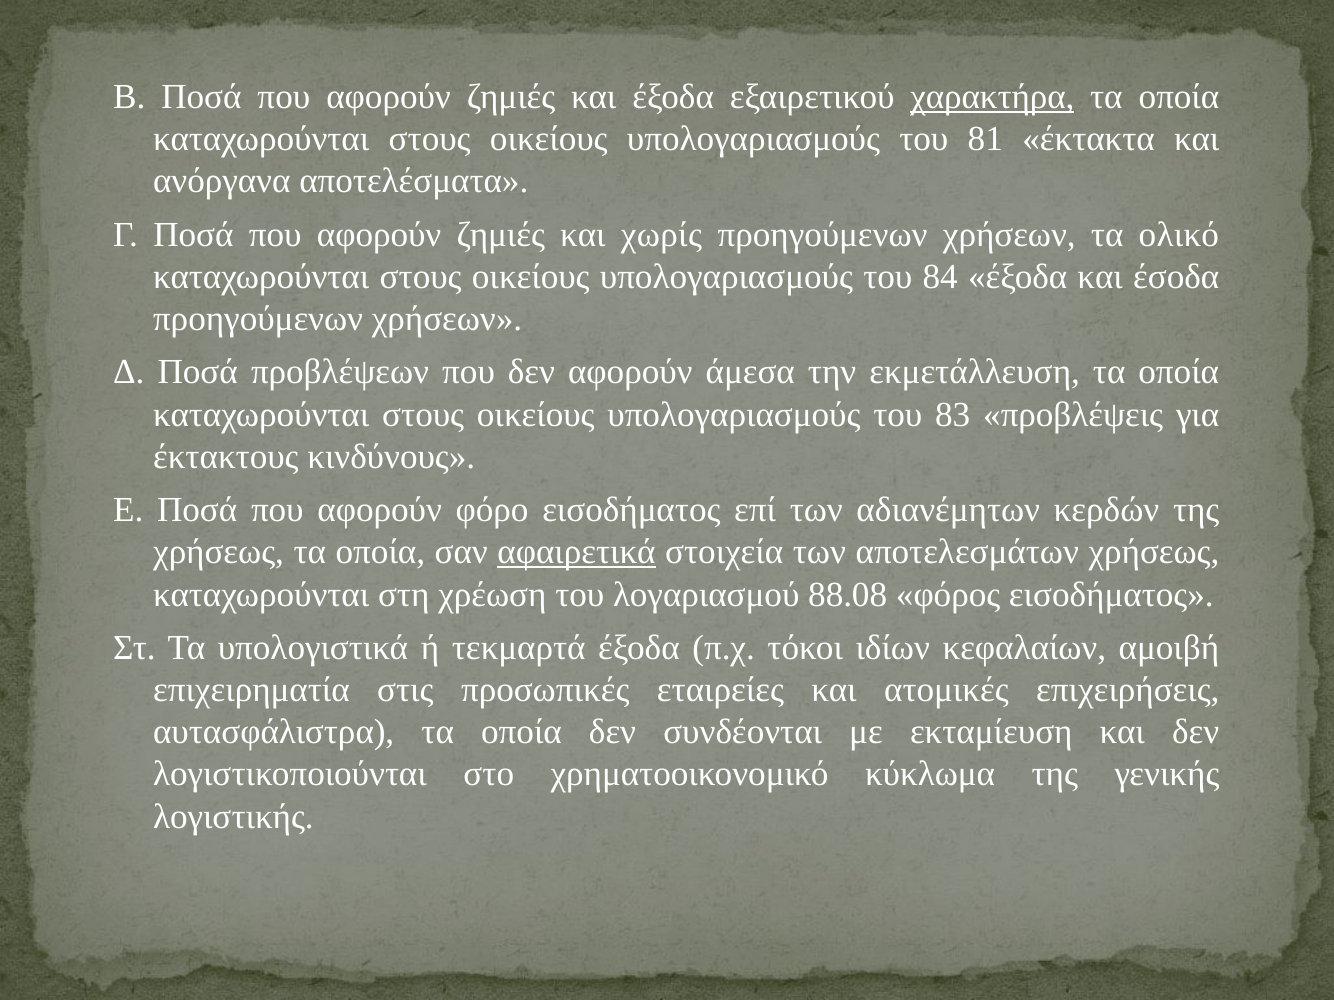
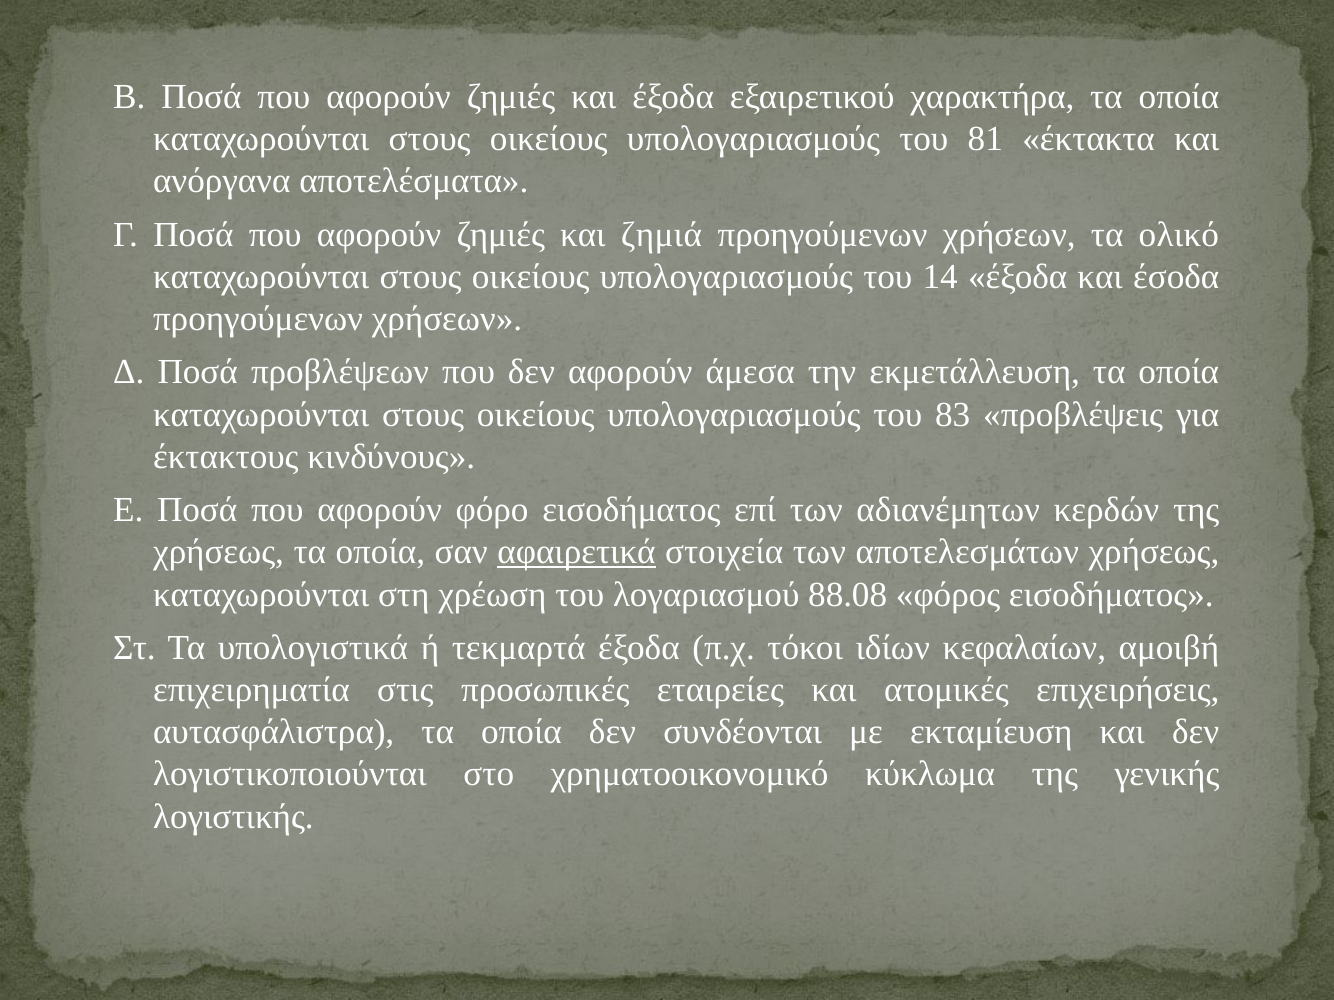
χαρακτήρα underline: present -> none (992, 97)
χωρίς: χωρίς -> ζημιά (661, 235)
84: 84 -> 14 (940, 277)
